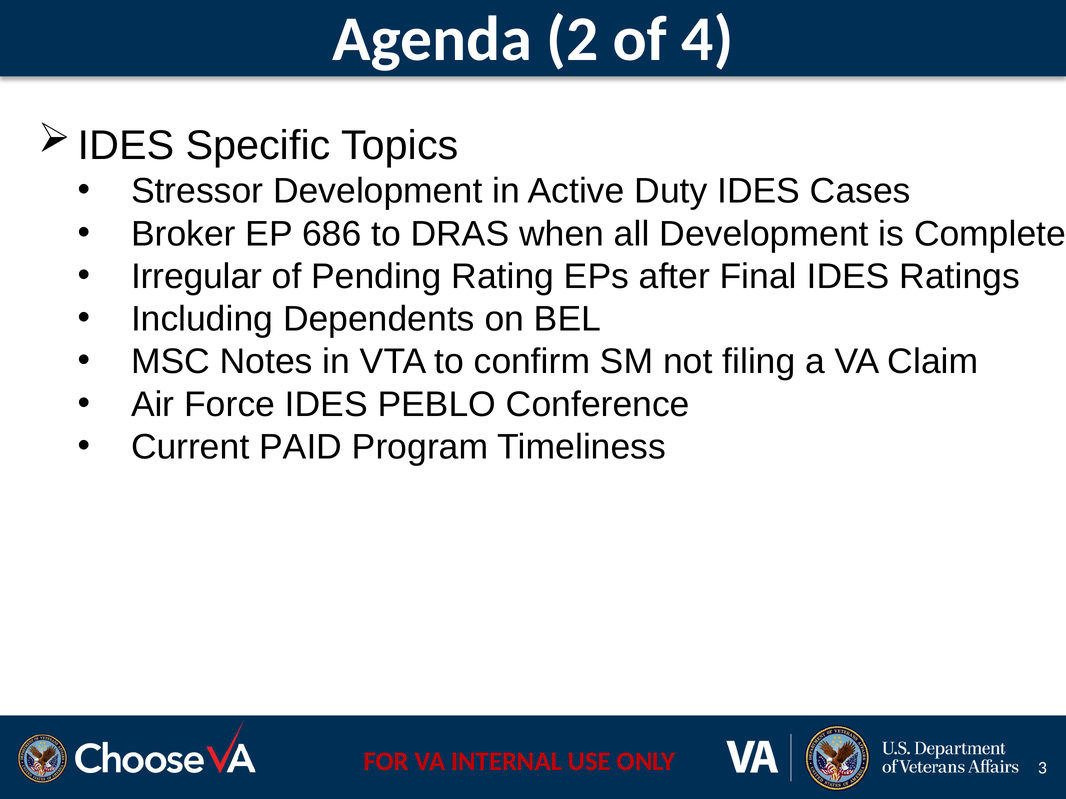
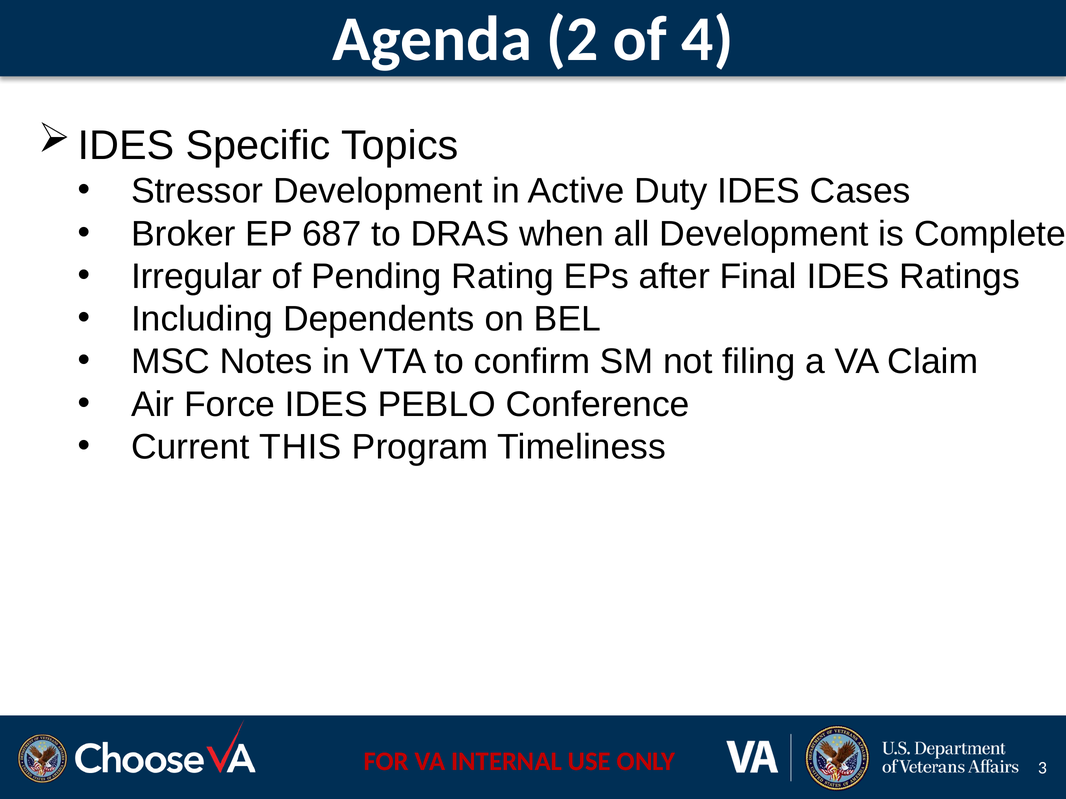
686: 686 -> 687 (332, 234)
PAID: PAID -> THIS (300, 447)
